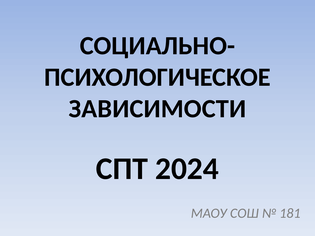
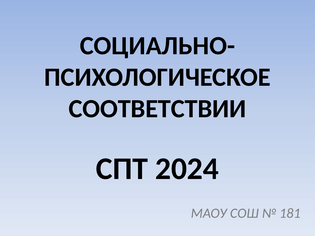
ЗАВИСИМОСТИ: ЗАВИСИМОСТИ -> СООТВЕТСТВИИ (157, 109)
